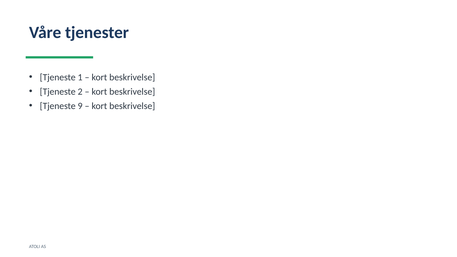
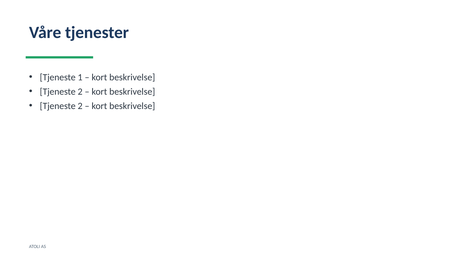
9: 9 -> 2 (80, 106)
